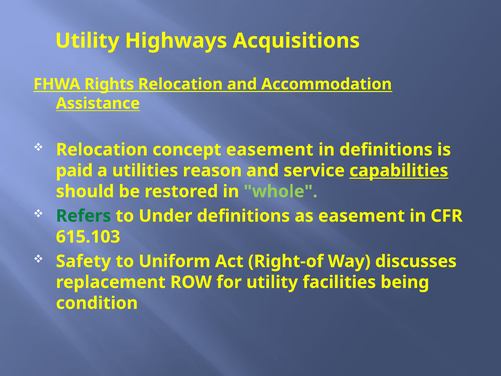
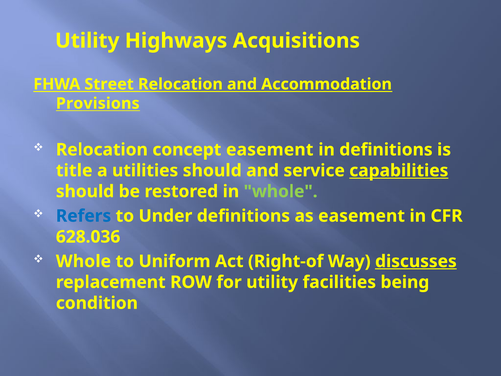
Rights: Rights -> Street (109, 84)
Assistance: Assistance -> Provisions (98, 103)
paid: paid -> title (74, 170)
utilities reason: reason -> should (212, 170)
Refers colour: green -> blue (84, 216)
615.103: 615.103 -> 628.036 (88, 237)
Safety: Safety -> Whole (83, 261)
discusses underline: none -> present (416, 261)
